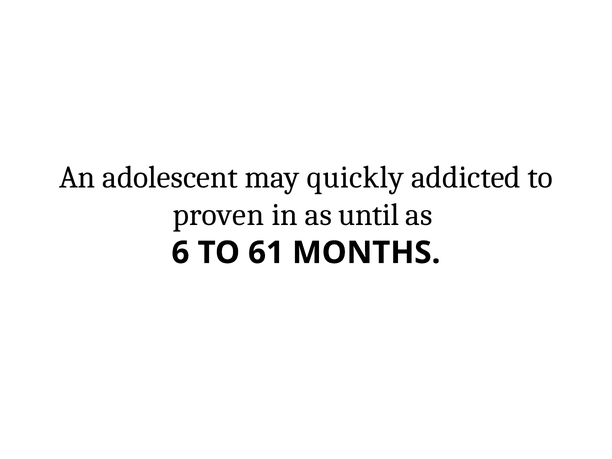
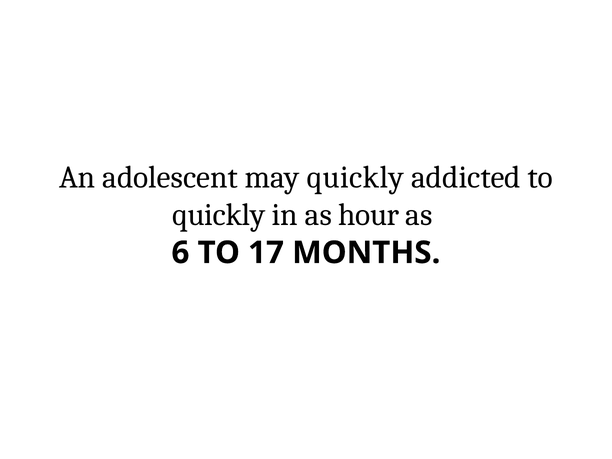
proven: proven -> quickly (219, 215)
until: until -> hour (369, 215)
61: 61 -> 17 (266, 253)
